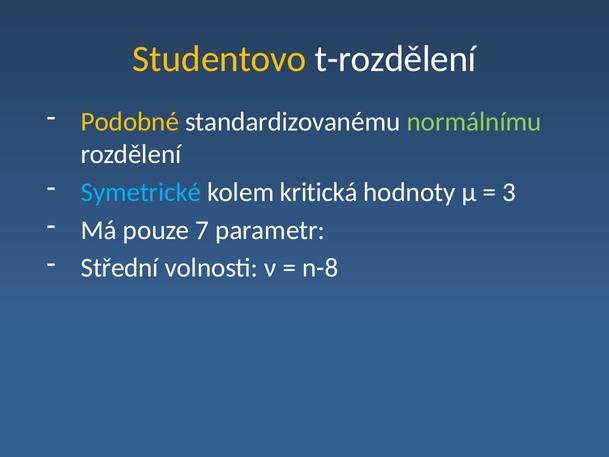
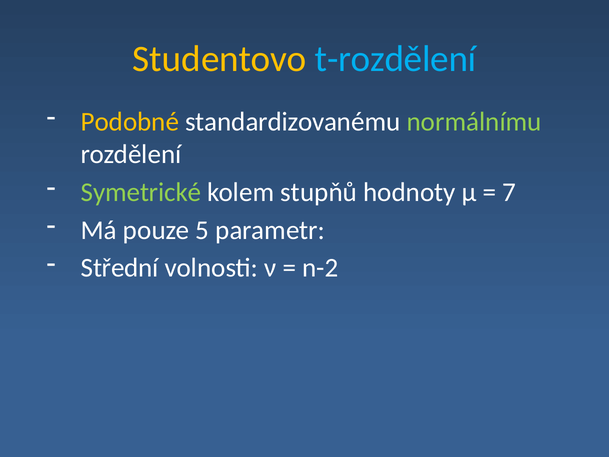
t-rozdělení colour: white -> light blue (396, 59)
Symetrické colour: light blue -> light green (141, 192)
kritická: kritická -> stupňů (319, 192)
3: 3 -> 7 (509, 192)
7: 7 -> 5 (202, 230)
n-8: n-8 -> n-2 (320, 268)
